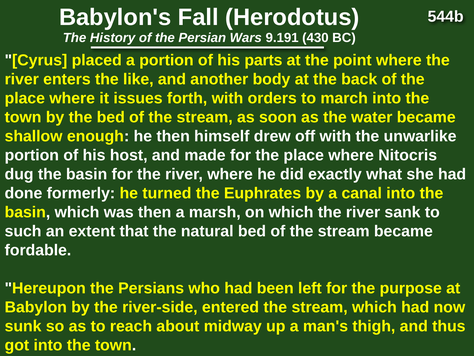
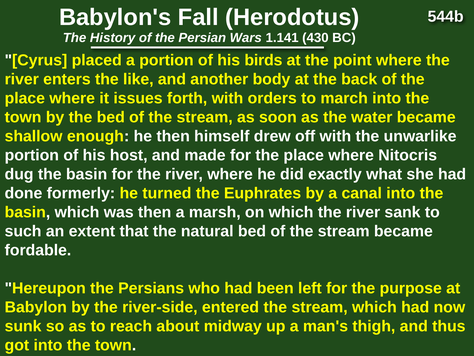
9.191: 9.191 -> 1.141 (282, 38)
parts: parts -> birds (263, 60)
